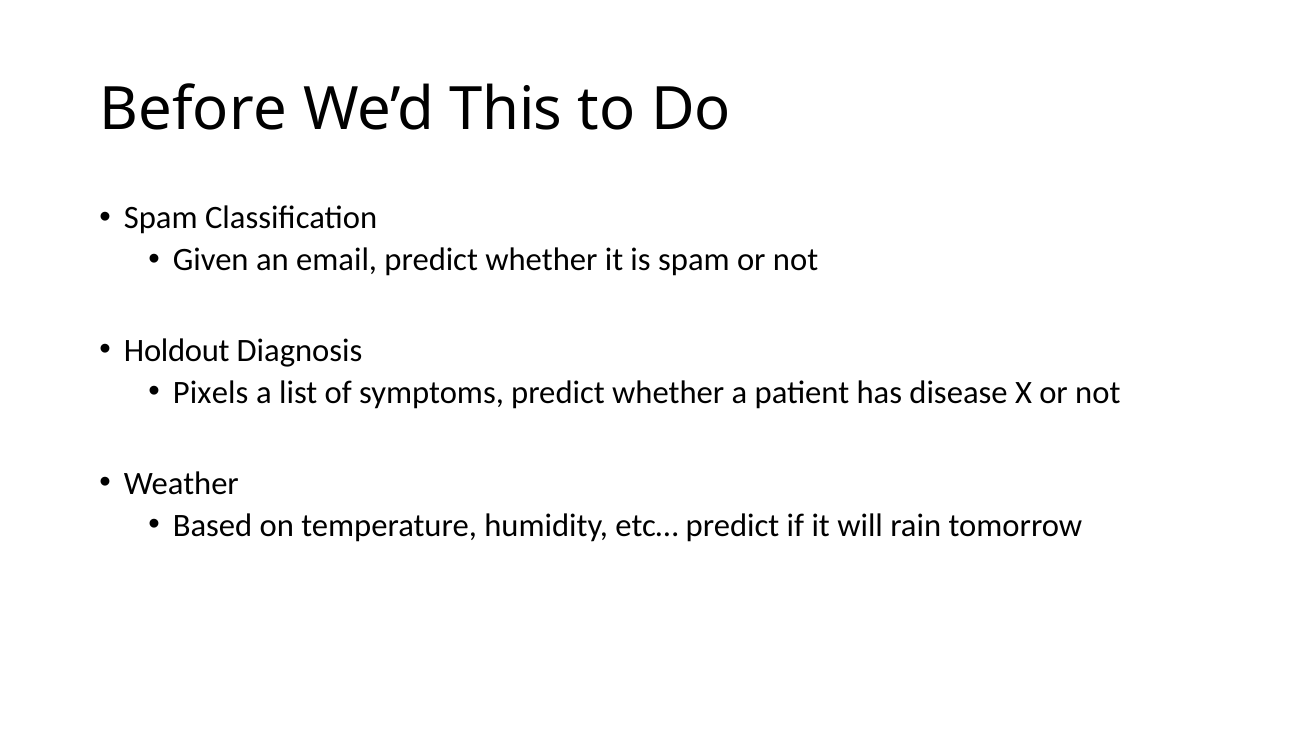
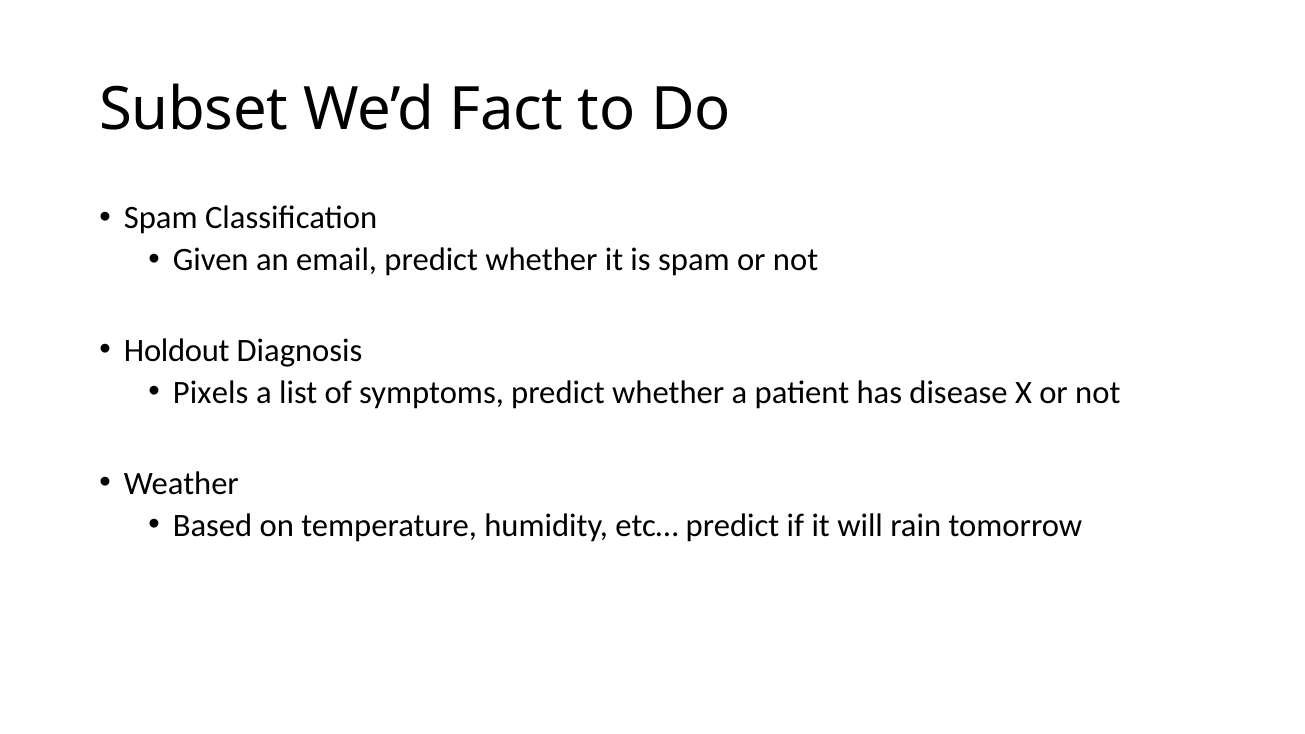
Before: Before -> Subset (194, 110)
This: This -> Fact (506, 110)
